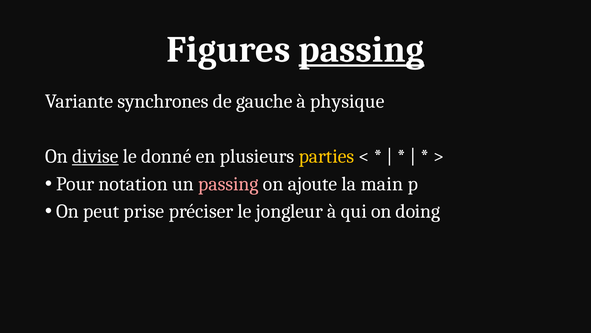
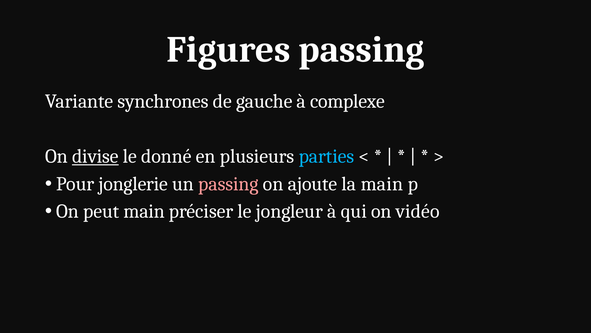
passing underline: present -> none (362, 50)
physique: physique -> complexe (348, 101)
parties colour: yellow -> light blue (326, 156)
notation: notation -> jonglerie (133, 184)
peut prise: prise -> main (144, 211)
doing: doing -> vidéo (418, 211)
